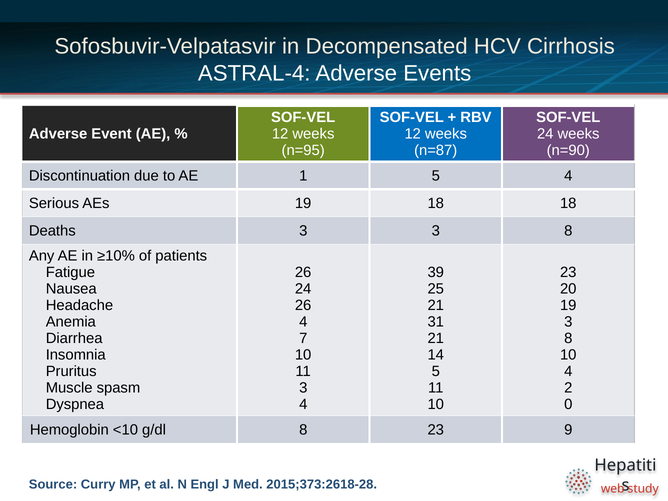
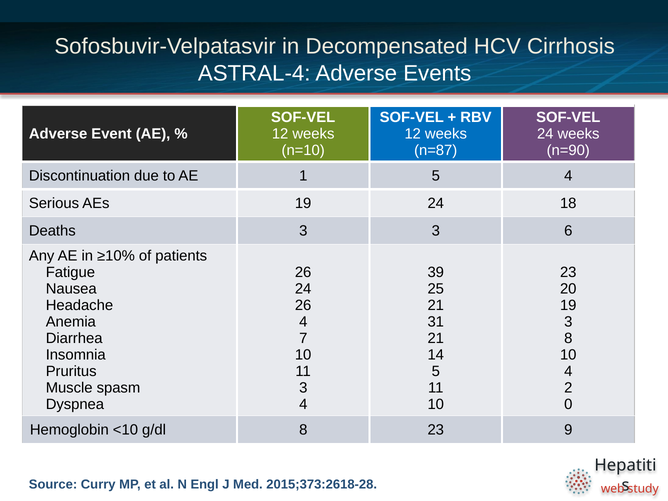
n=95: n=95 -> n=10 (303, 151)
19 18: 18 -> 24 (436, 203)
3 3 8: 8 -> 6 (568, 231)
